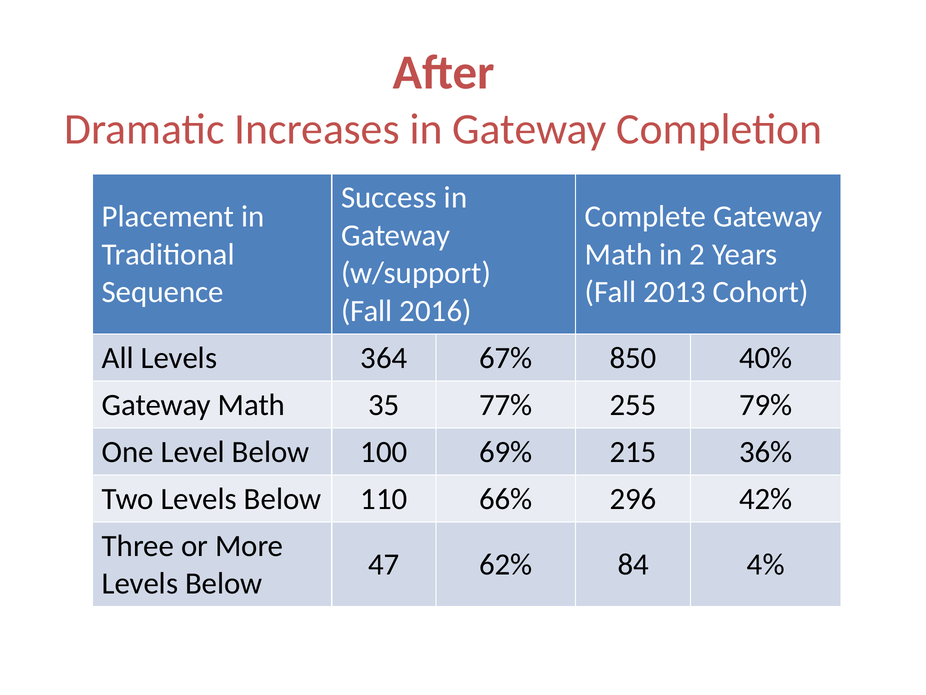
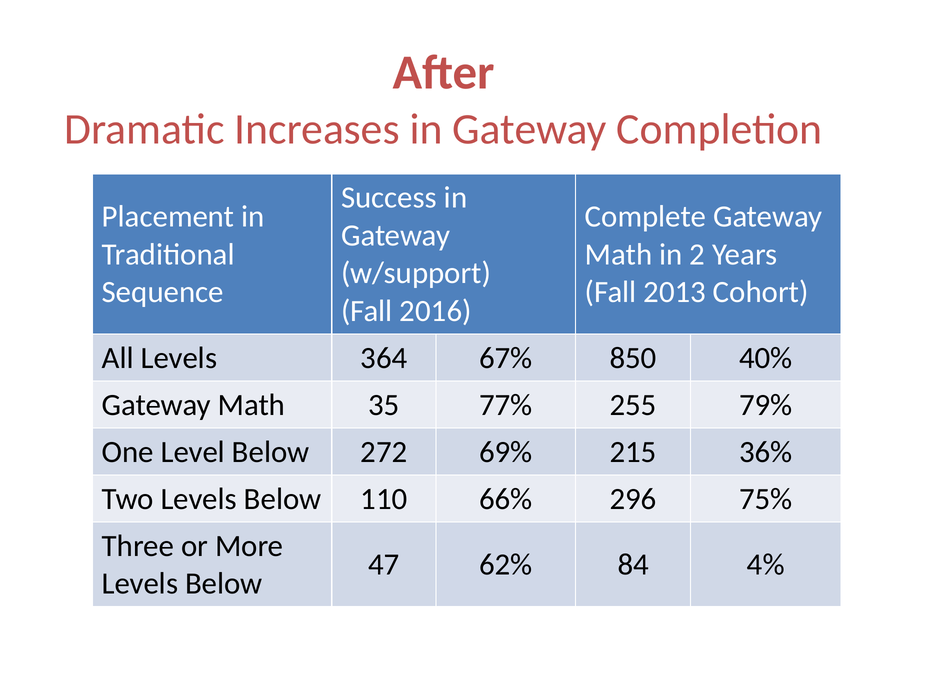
100: 100 -> 272 (384, 451)
42%: 42% -> 75% (766, 498)
